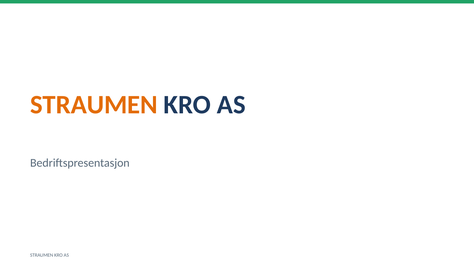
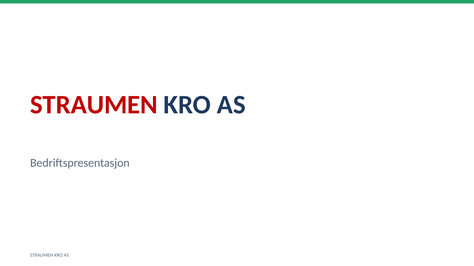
STRAUMEN colour: orange -> red (94, 105)
